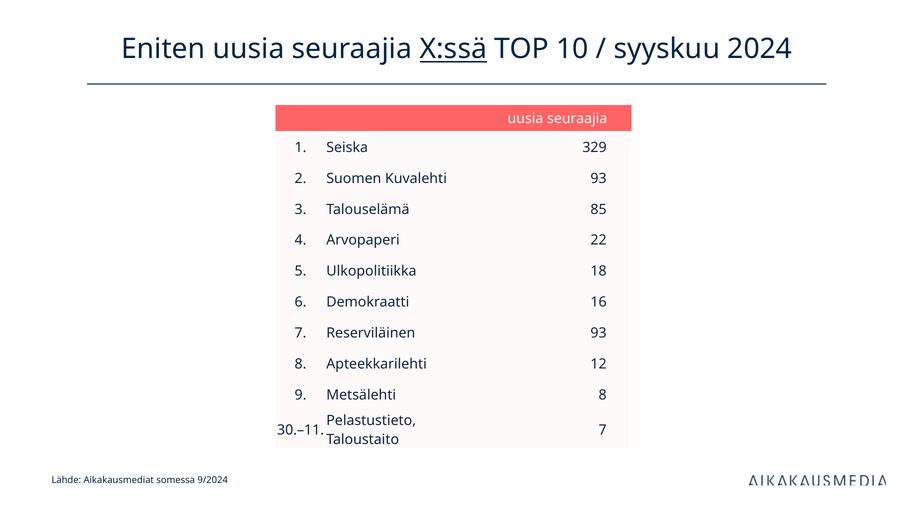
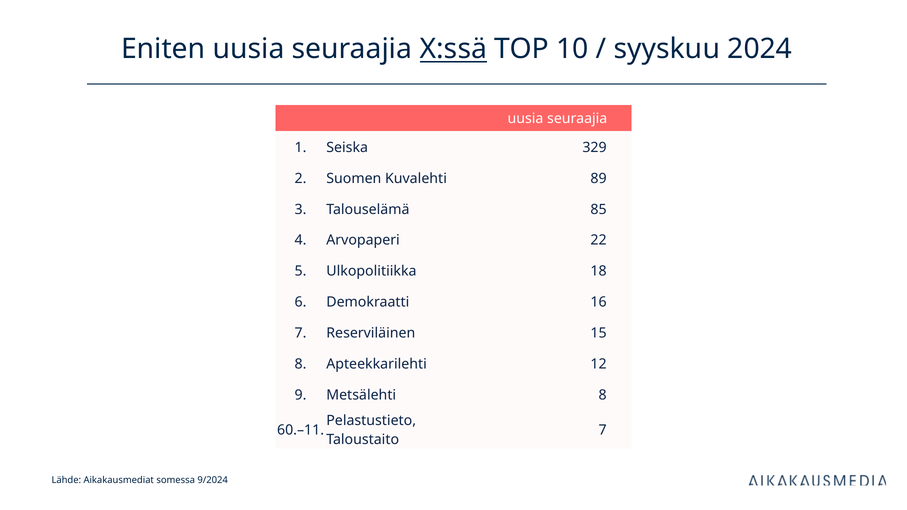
Kuvalehti 93: 93 -> 89 (599, 179)
Reserviläinen 93: 93 -> 15 (599, 333)
30.–11: 30.–11 -> 60.–11 (301, 430)
